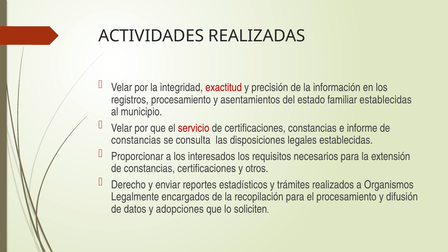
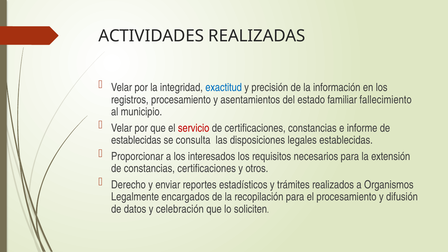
exactitud colour: red -> blue (224, 88)
familiar establecidas: establecidas -> fallecimiento (386, 100)
constancias: constancias -> establecidas (136, 140)
adopciones: adopciones -> celebración (180, 209)
